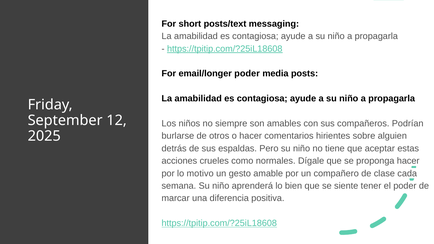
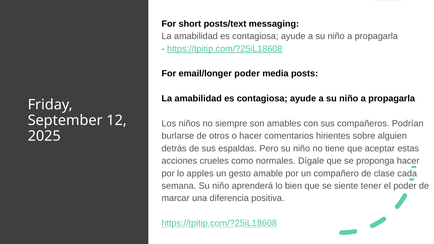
motivo: motivo -> apples (200, 173)
